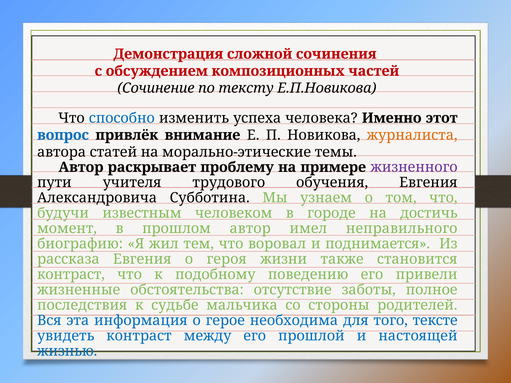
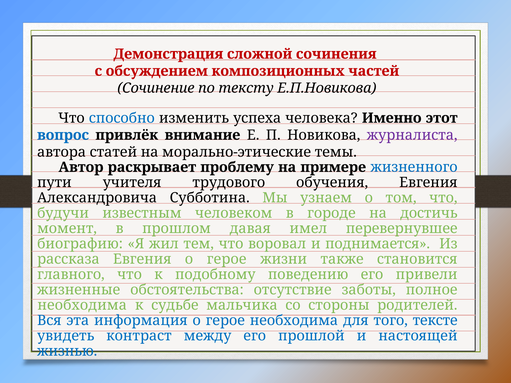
журналиста colour: orange -> purple (412, 135)
жизненного colour: purple -> blue (414, 167)
прошлом автор: автор -> давая (250, 229)
неправильного: неправильного -> перевернувшее (402, 229)
Евгения о героя: героя -> герое (227, 259)
контраст: контраст -> главного (71, 275)
последствия: последствия -> необходима (82, 305)
